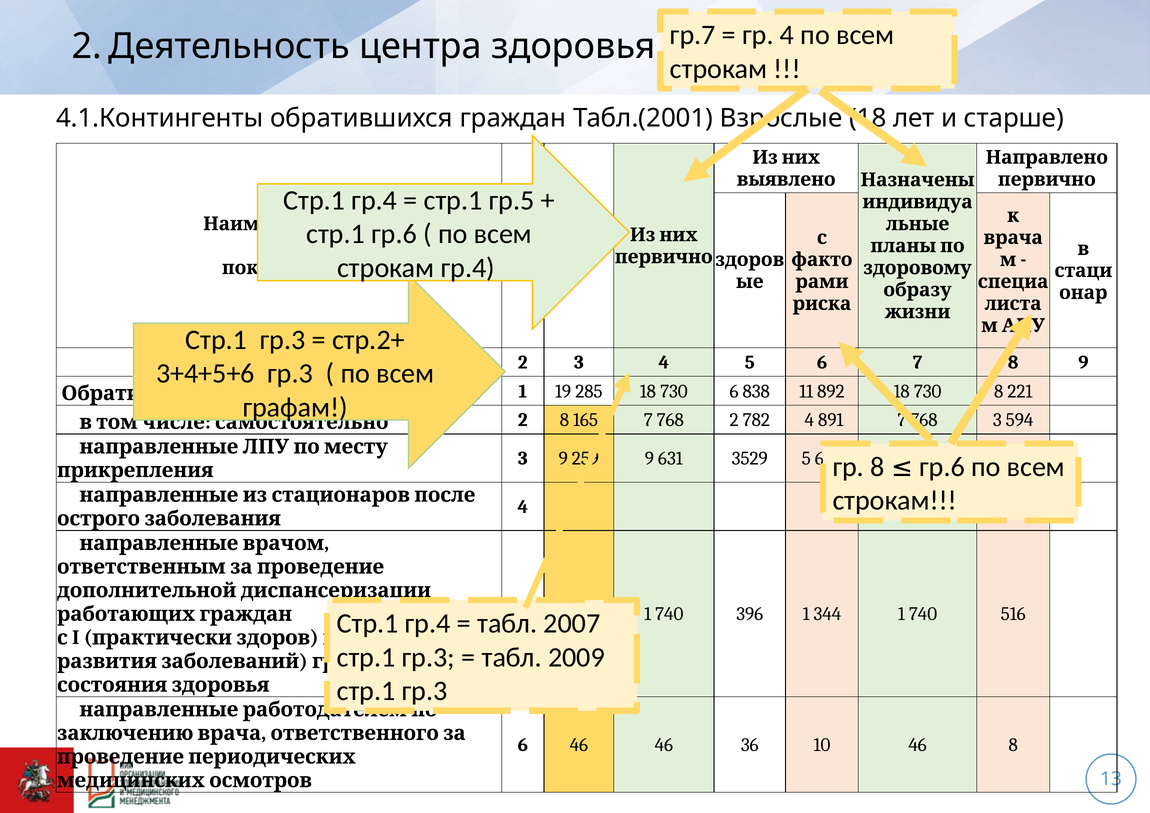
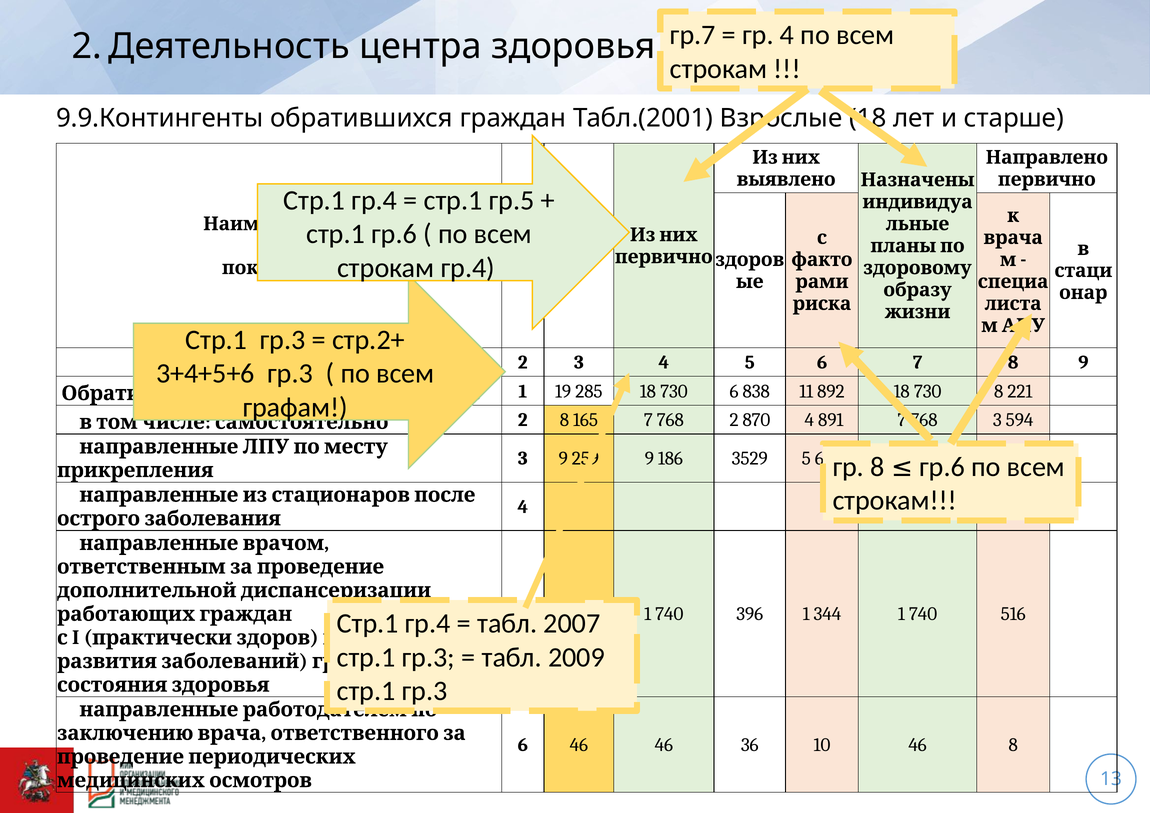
4.1.Контингенты: 4.1.Контингенты -> 9.9.Контингенты (160, 118)
782: 782 -> 870 (756, 420)
631: 631 -> 186 (670, 459)
